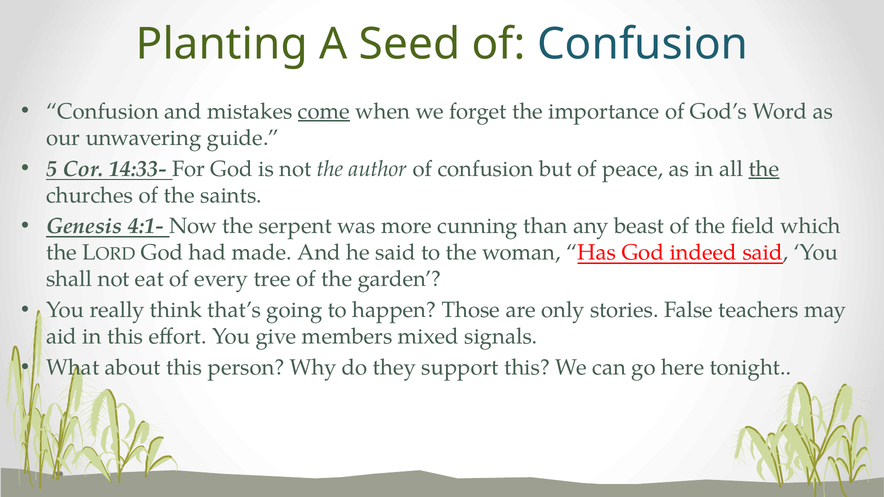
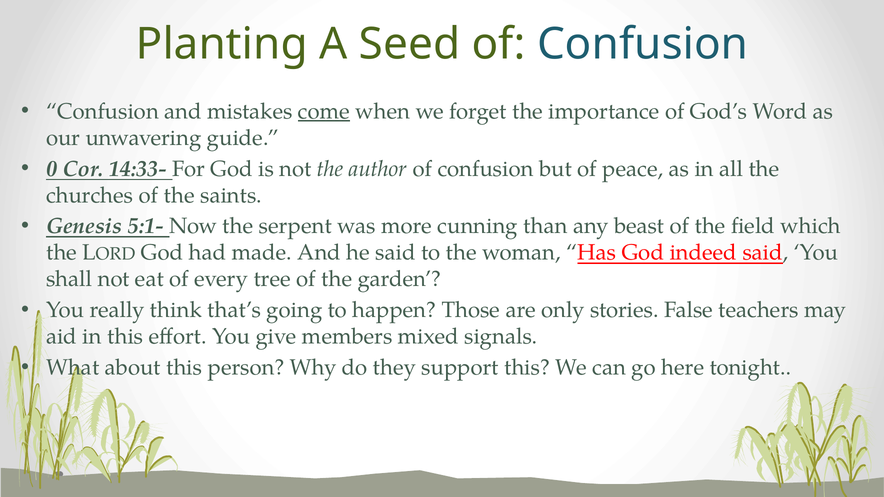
5: 5 -> 0 (52, 169)
the underline: present -> none (764, 169)
4:1-: 4:1- -> 5:1- (146, 226)
